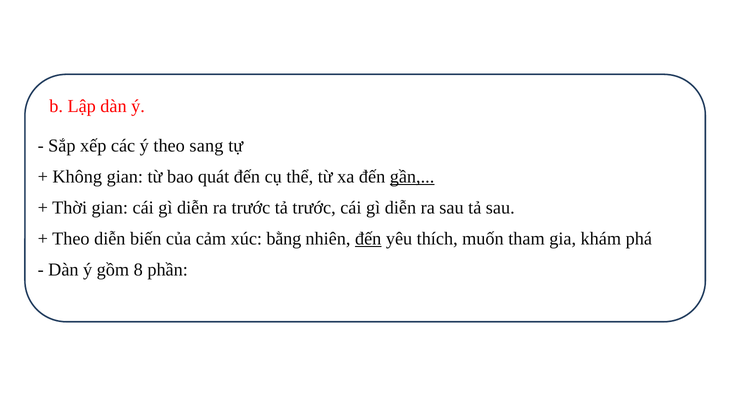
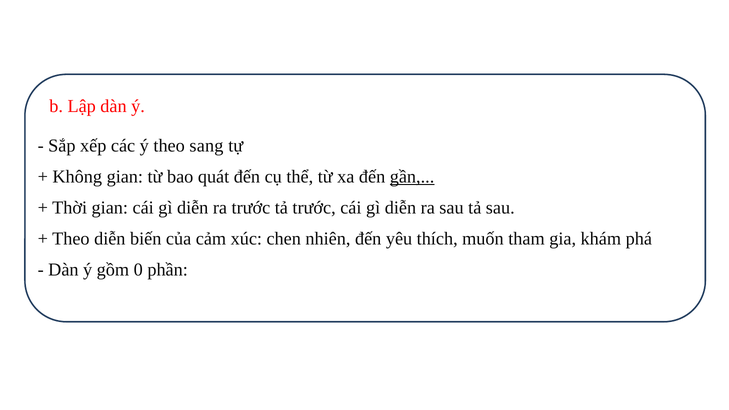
bằng: bằng -> chen (284, 239)
đến underline: present -> none (368, 239)
8: 8 -> 0 (138, 270)
